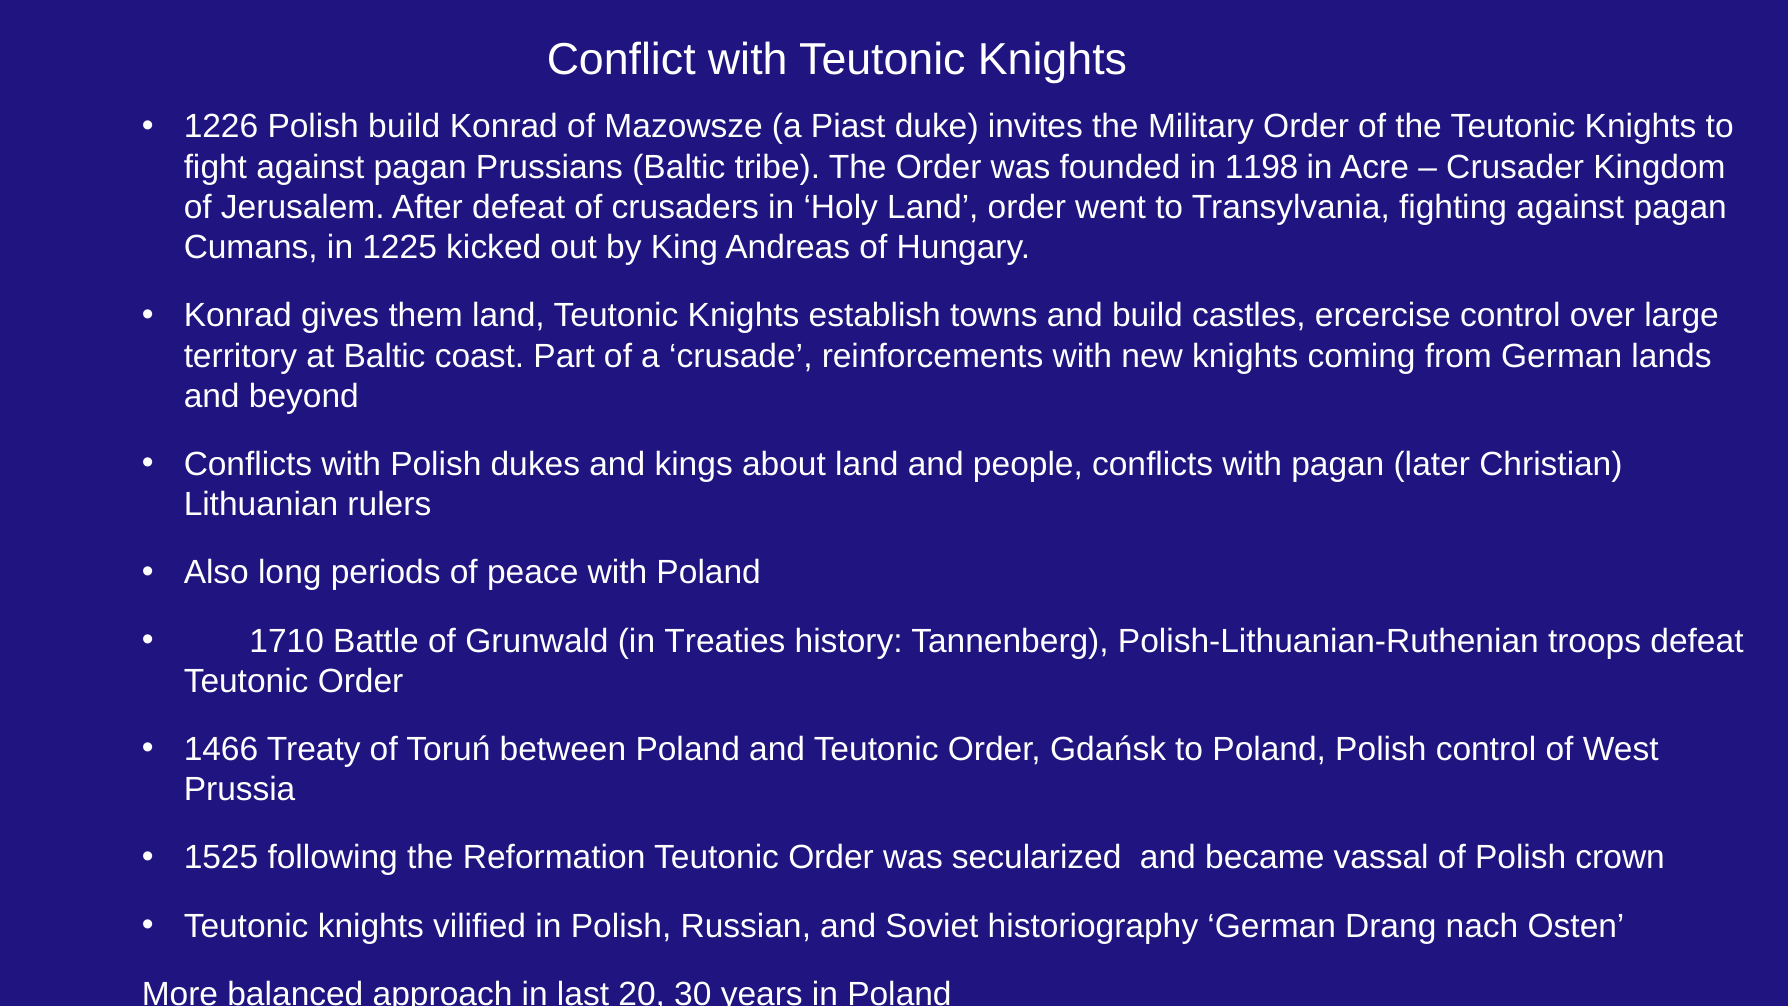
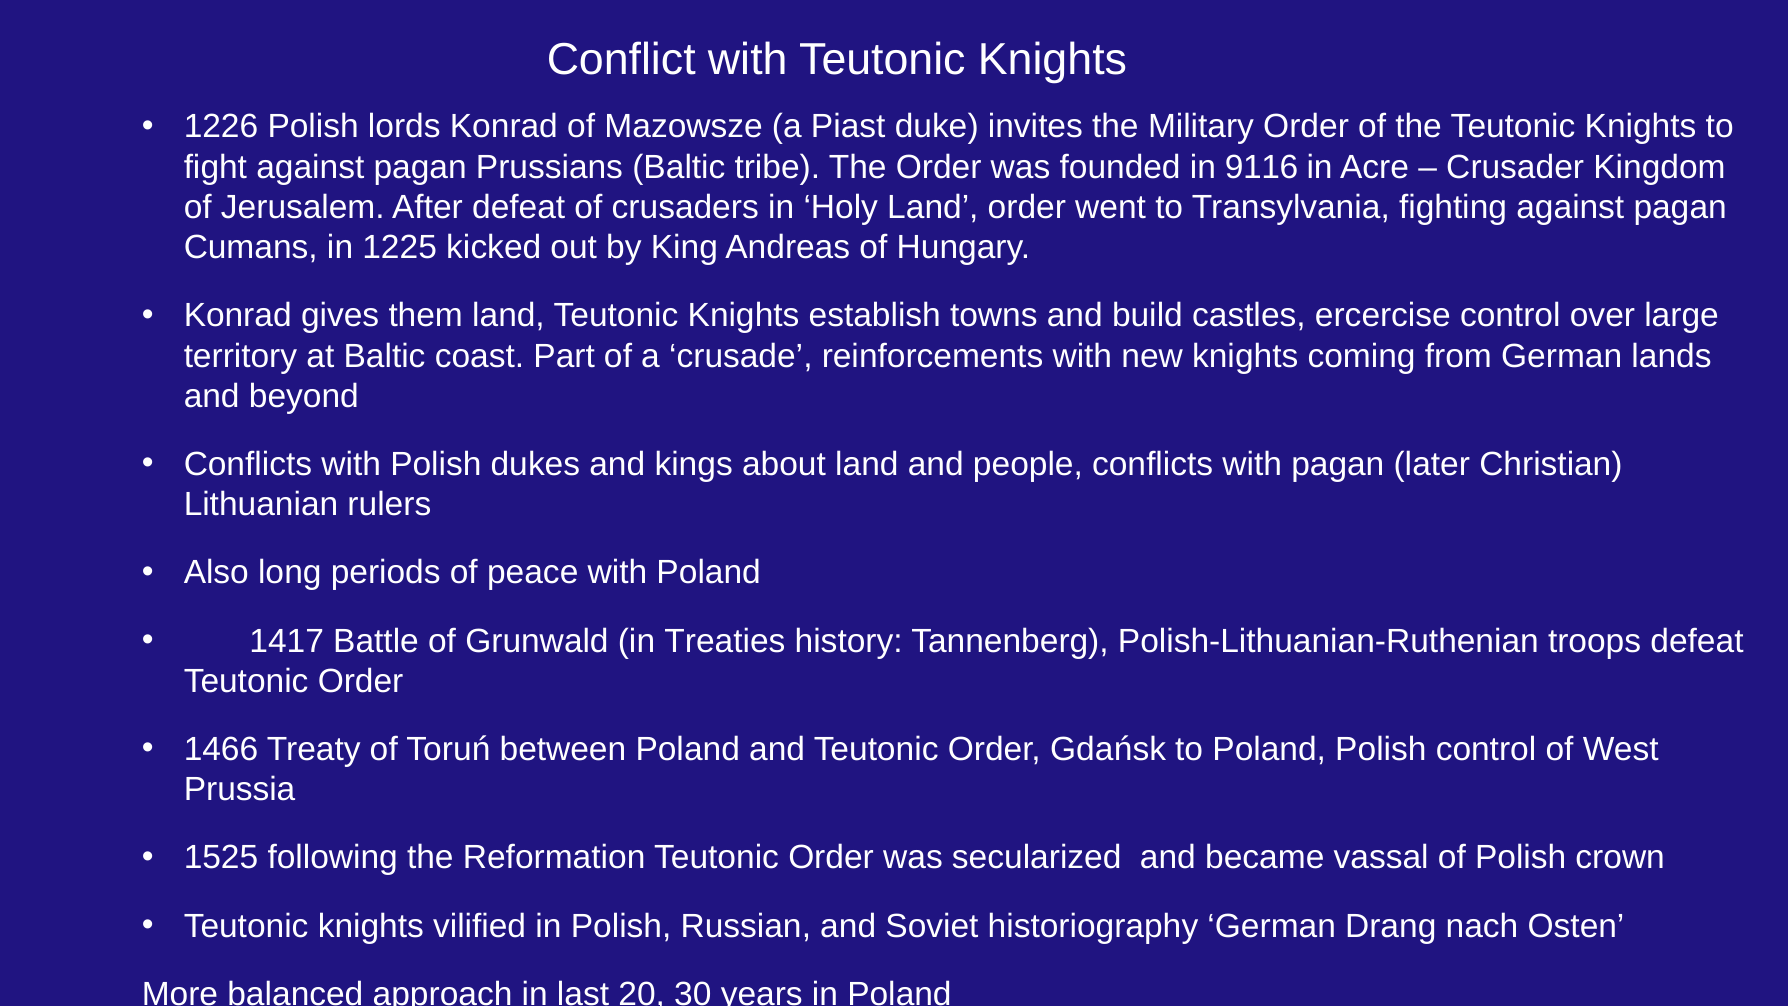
Polish build: build -> lords (404, 127)
1198: 1198 -> 9116 (1262, 167)
1710: 1710 -> 1417 (287, 641)
